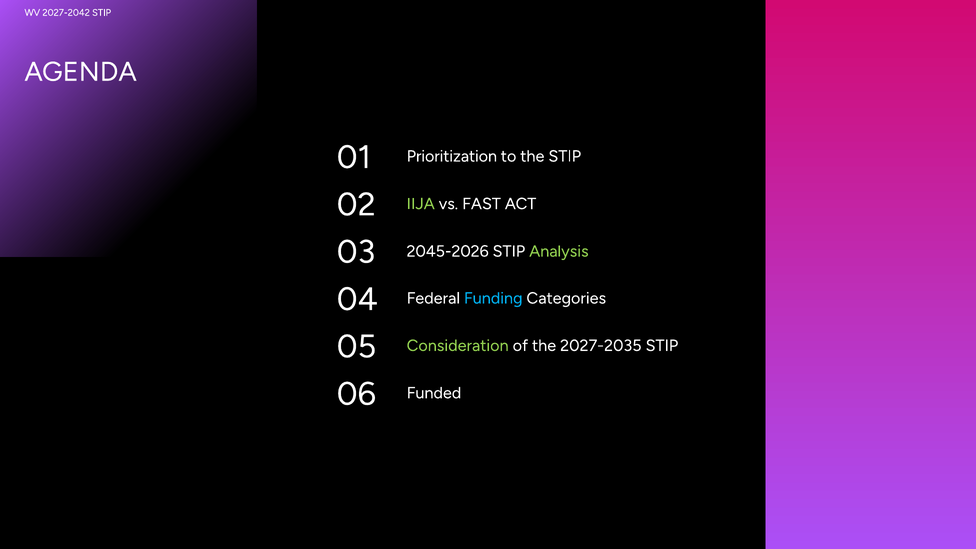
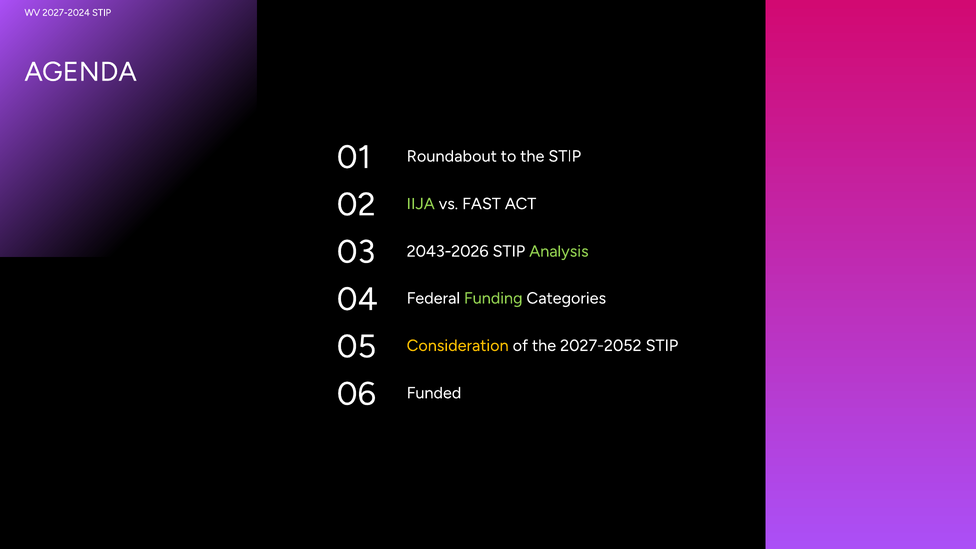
2027-2042: 2027-2042 -> 2027-2024 (66, 13)
Prioritization: Prioritization -> Roundabout (452, 156)
2045-2026: 2045-2026 -> 2043-2026 (448, 251)
Funding colour: light blue -> light green (493, 298)
Consideration colour: light green -> yellow (458, 346)
2027-2035: 2027-2035 -> 2027-2052 (601, 346)
